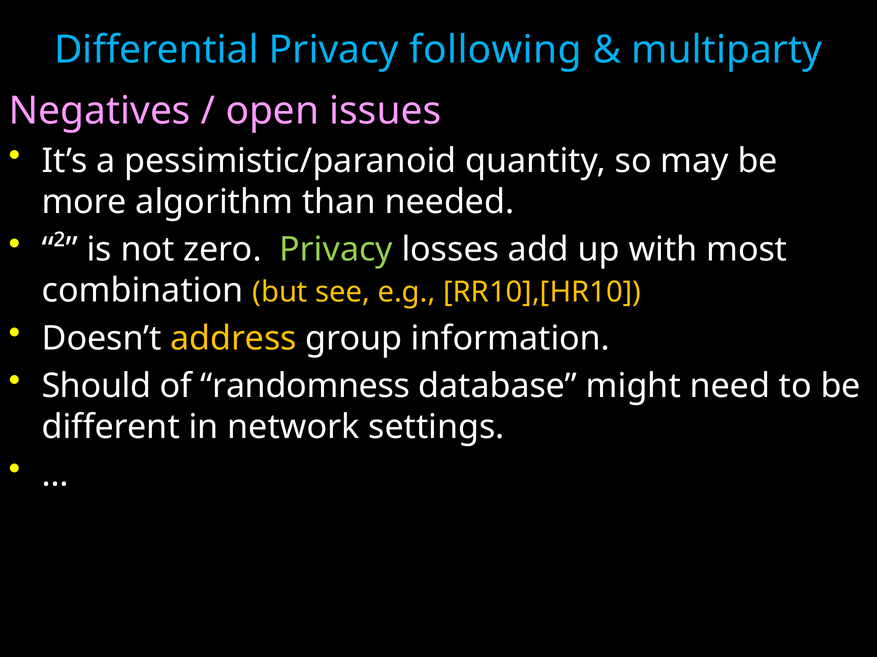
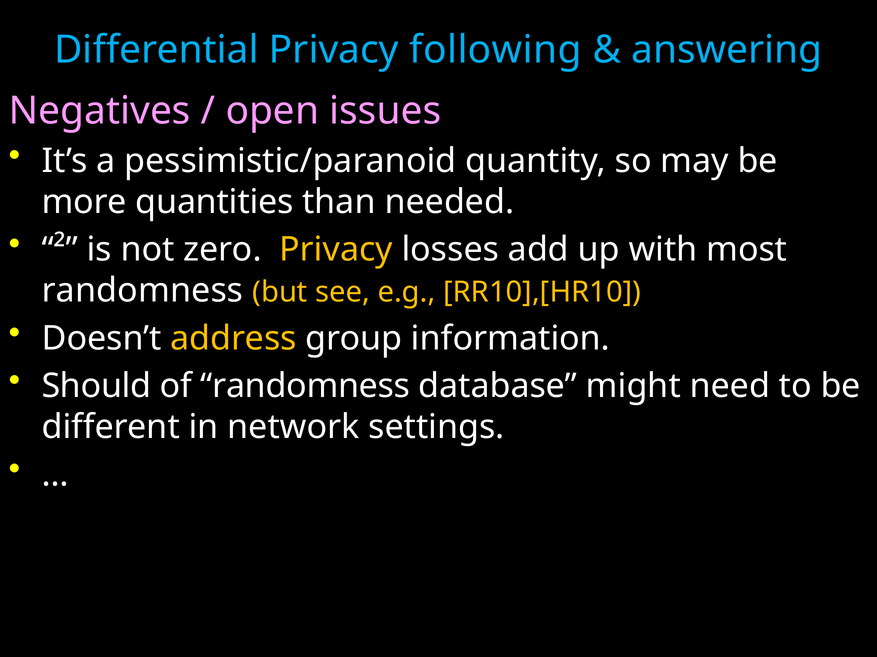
multiparty: multiparty -> answering (727, 50)
algorithm: algorithm -> quantities (214, 202)
Privacy colour: light green -> yellow (336, 250)
combination: combination -> randomness (142, 291)
